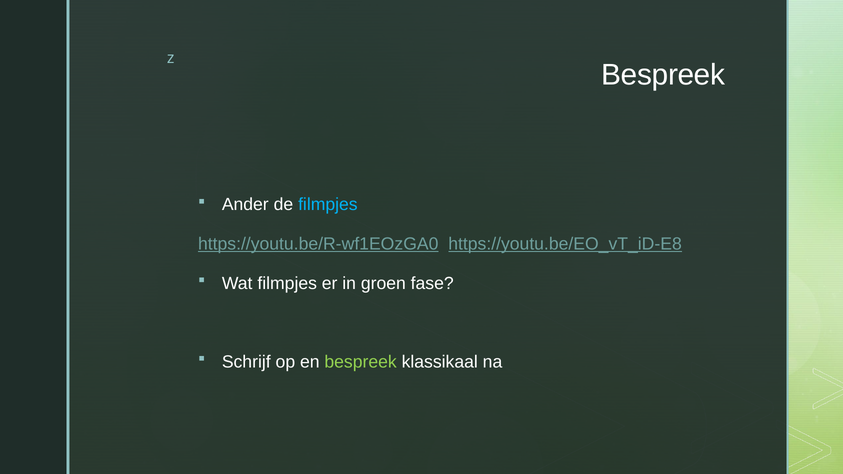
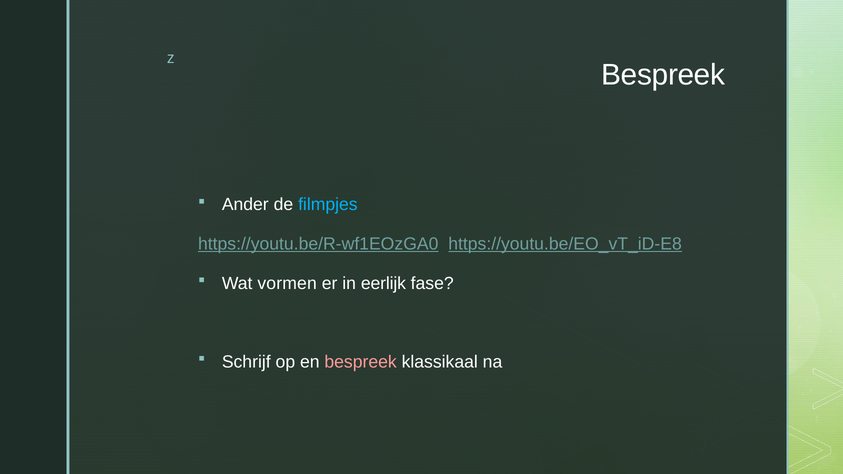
Wat filmpjes: filmpjes -> vormen (287, 283)
groen: groen -> eerlijk (383, 283)
bespreek colour: light green -> pink (361, 362)
